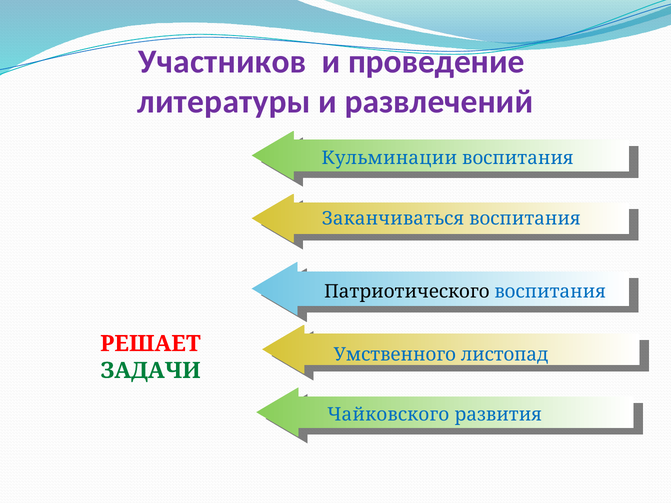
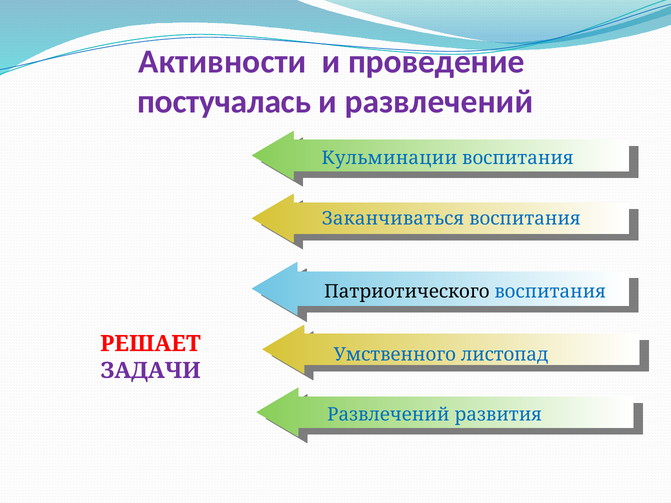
Участников: Участников -> Активности (222, 61)
литературы: литературы -> постучалась (224, 102)
ЗАДАЧИ colour: green -> purple (151, 371)
Чайковского: Чайковского -> Развлечений (388, 415)
